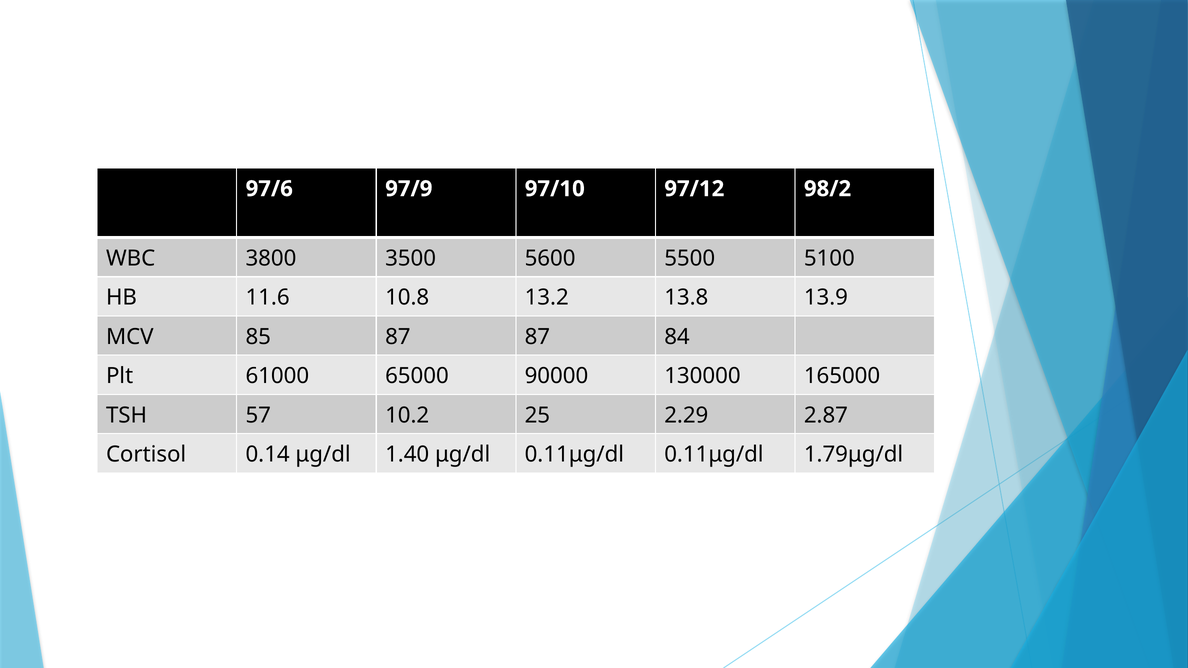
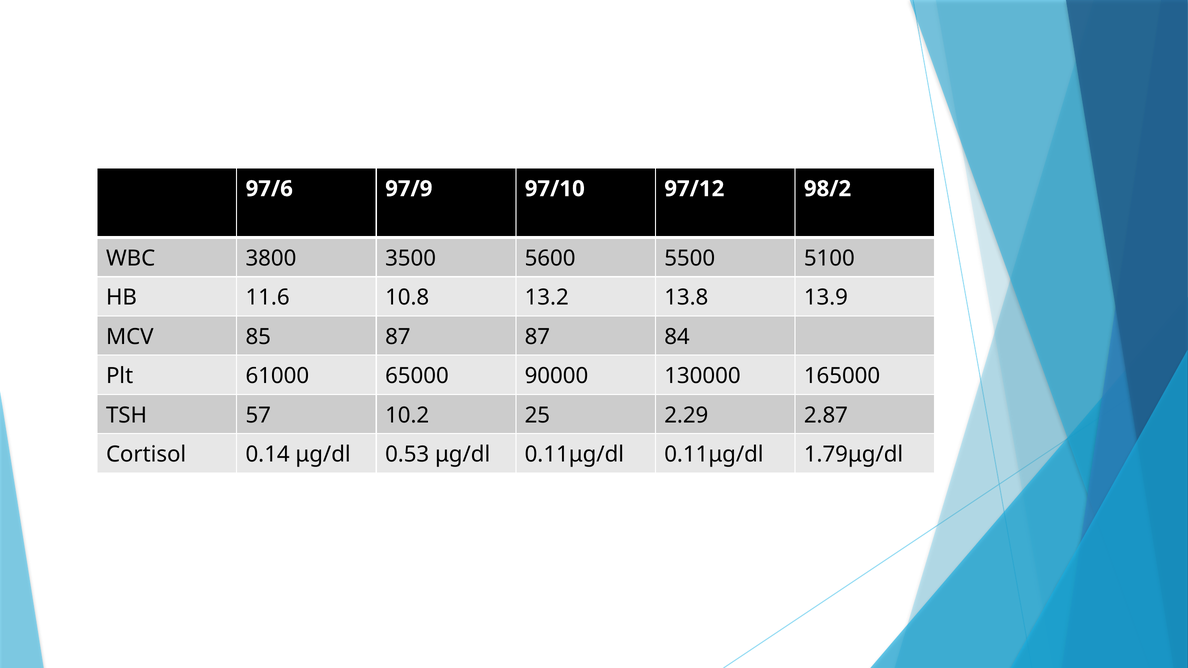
1.40: 1.40 -> 0.53 (407, 455)
